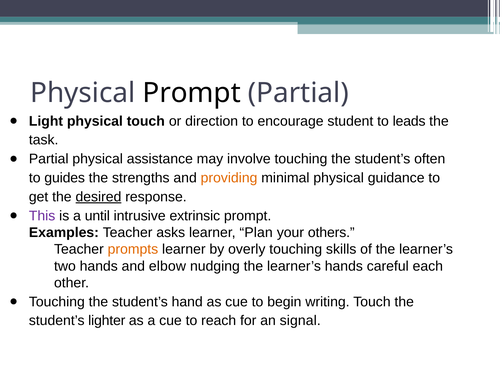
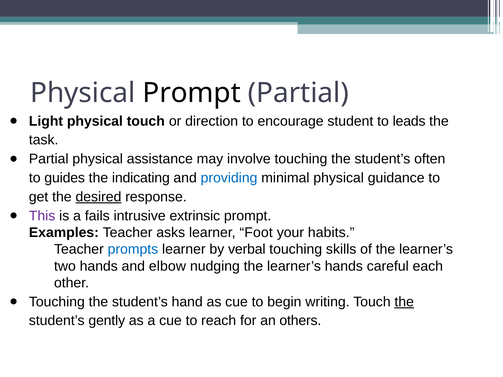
strengths: strengths -> indicating (141, 178)
providing colour: orange -> blue (229, 178)
until: until -> fails (97, 216)
Plan: Plan -> Foot (256, 233)
others: others -> habits (331, 233)
prompts colour: orange -> blue (133, 249)
overly: overly -> verbal (247, 249)
the underline: none -> present (404, 302)
lighter: lighter -> gently (107, 321)
signal: signal -> others (300, 321)
